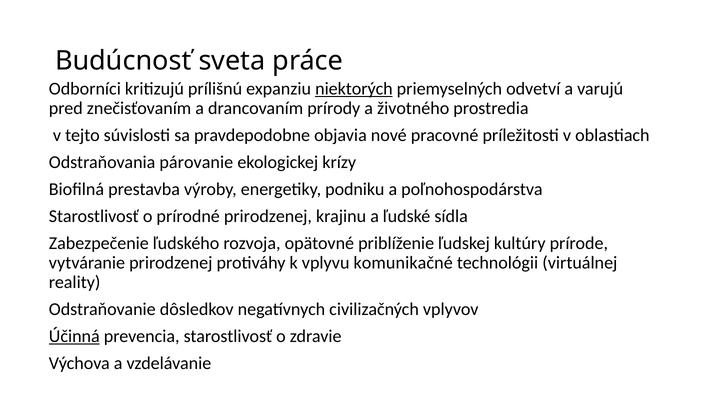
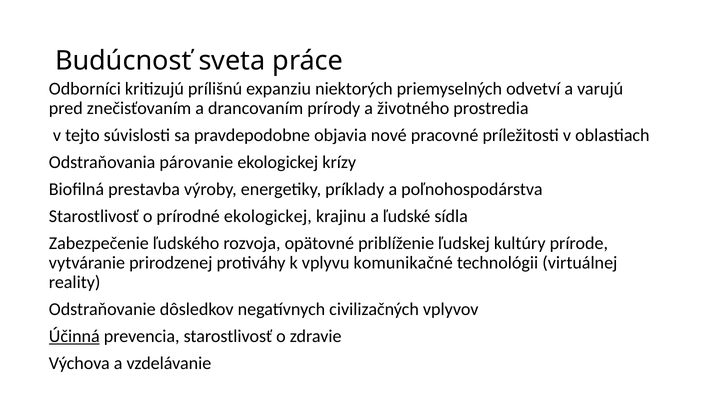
niektorých underline: present -> none (354, 89)
podniku: podniku -> príklady (355, 189)
prírodné prirodzenej: prirodzenej -> ekologickej (268, 216)
